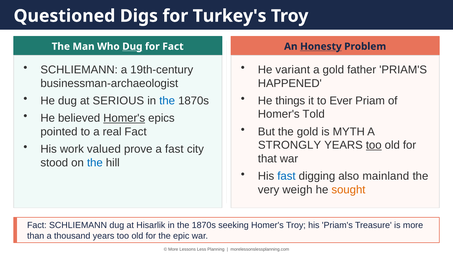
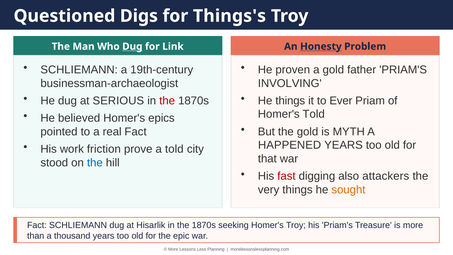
Turkey's: Turkey's -> Things's (229, 16)
for Fact: Fact -> Link (173, 46)
variant: variant -> proven (293, 70)
HAPPENED: HAPPENED -> INVOLVING (290, 83)
the colour: blue -> red (167, 101)
Homer's underline: present -> none (124, 118)
STRONGLY: STRONGLY -> HAPPENED (290, 145)
too underline: present -> none (374, 145)
valued: valued -> friction (104, 149)
a fast: fast -> told (174, 149)
fast colour: blue -> red (286, 176)
mainland: mainland -> attackers (386, 176)
very weigh: weigh -> things (298, 190)
